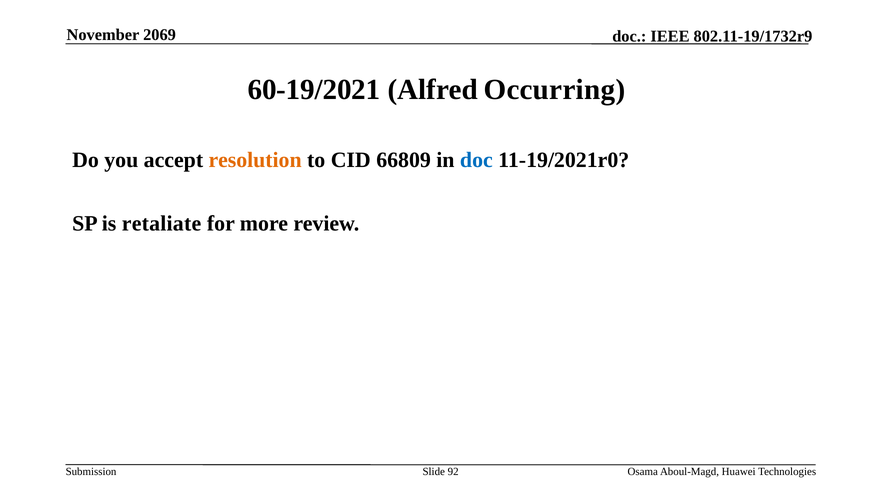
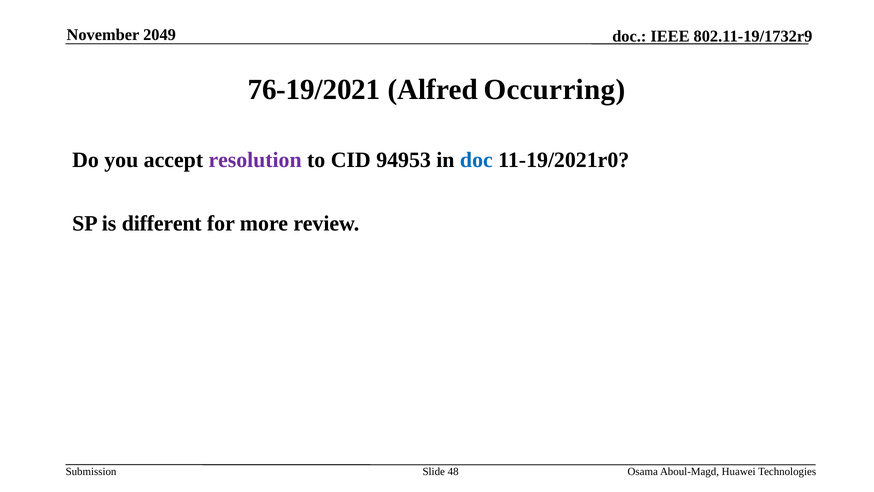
2069: 2069 -> 2049 (160, 35)
60-19/2021: 60-19/2021 -> 76-19/2021 (314, 89)
resolution colour: orange -> purple (255, 160)
66809: 66809 -> 94953 (404, 160)
retaliate: retaliate -> different (162, 223)
92: 92 -> 48 (453, 472)
